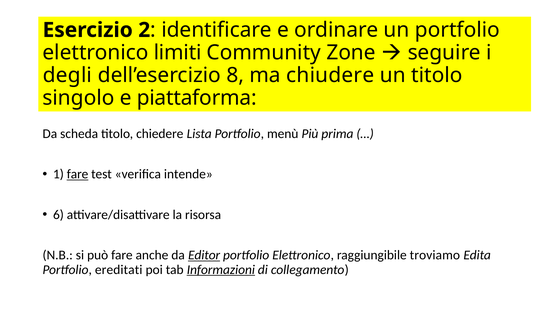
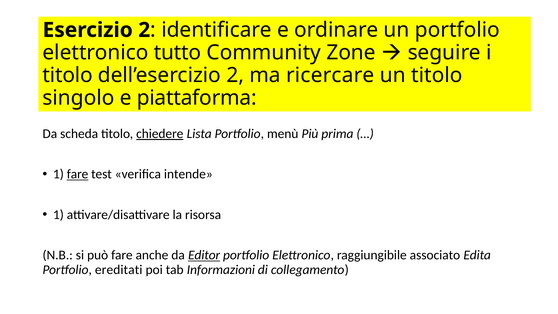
limiti: limiti -> tutto (178, 53)
degli: degli -> titolo (68, 75)
dell’esercizio 8: 8 -> 2 (235, 75)
chiudere: chiudere -> ricercare (330, 75)
chiedere underline: none -> present (160, 134)
6: 6 -> 1 (58, 215)
troviamo: troviamo -> associato (435, 255)
Informazioni underline: present -> none (221, 270)
